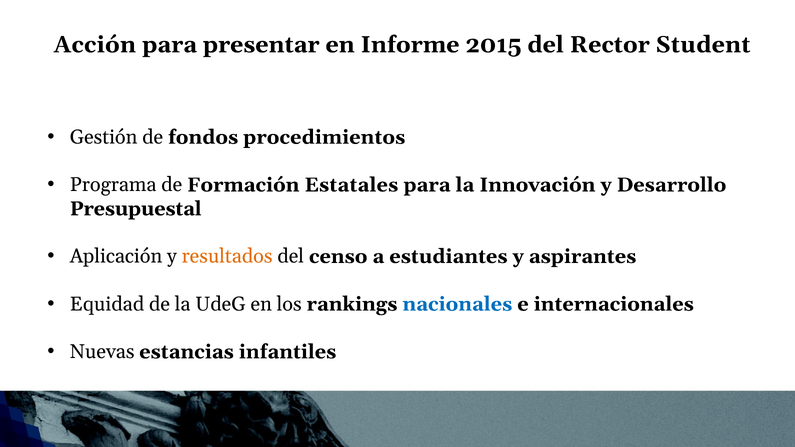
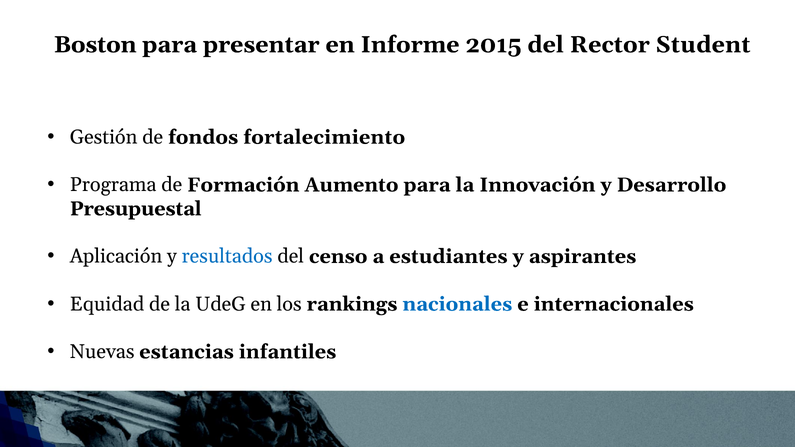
Acción: Acción -> Boston (95, 45)
procedimientos: procedimientos -> fortalecimiento (324, 137)
Estatales: Estatales -> Aumento (351, 185)
resultados colour: orange -> blue (227, 256)
